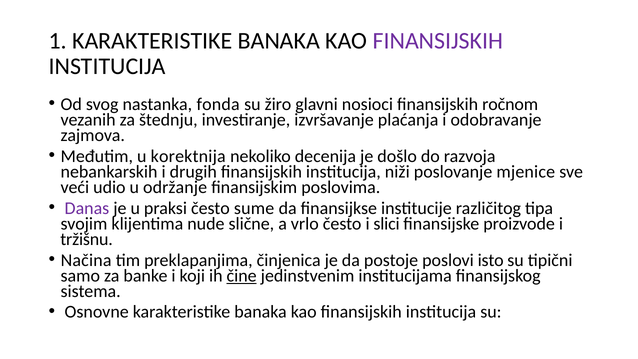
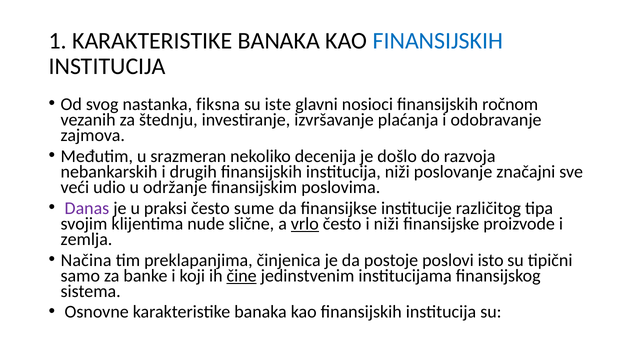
FINANSIJSKIH colour: purple -> blue (438, 41)
fonda: fonda -> fiksna (218, 104)
žiro: žiro -> iste (278, 104)
korektnija: korektnija -> srazmeran (188, 156)
mjenice: mjenice -> značajni (526, 172)
vrlo underline: none -> present (305, 224)
i slici: slici -> niži (386, 224)
tržišnu: tržišnu -> zemlja (86, 239)
